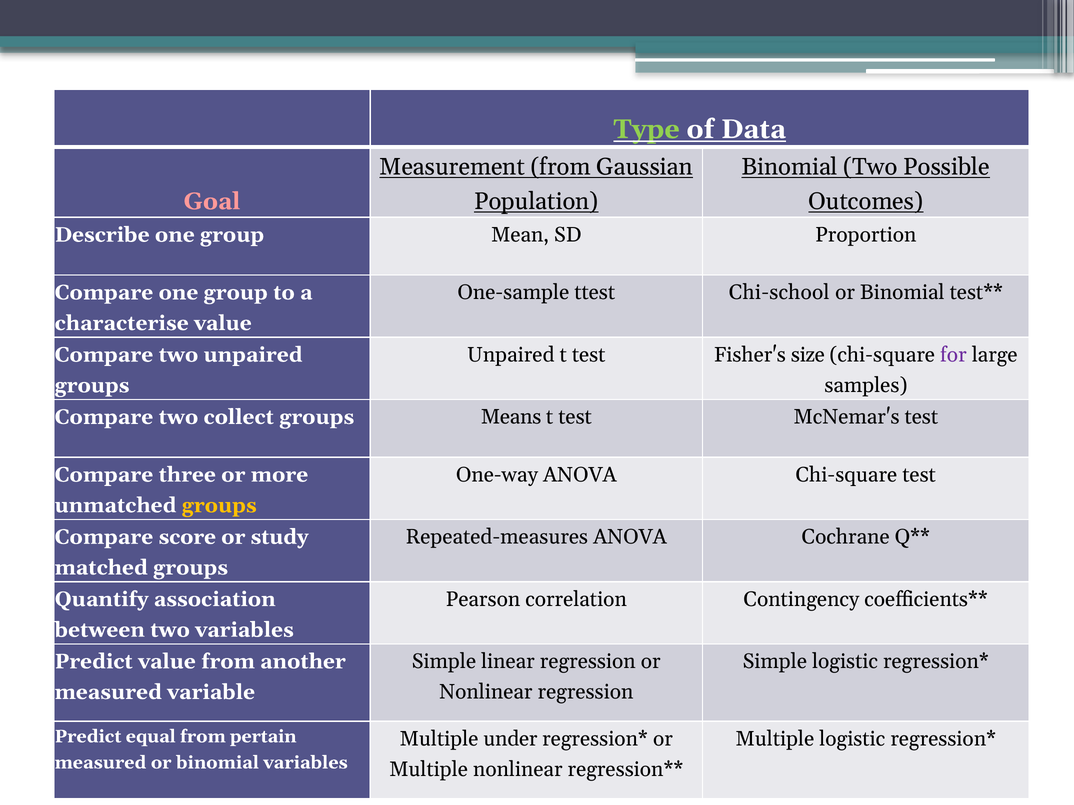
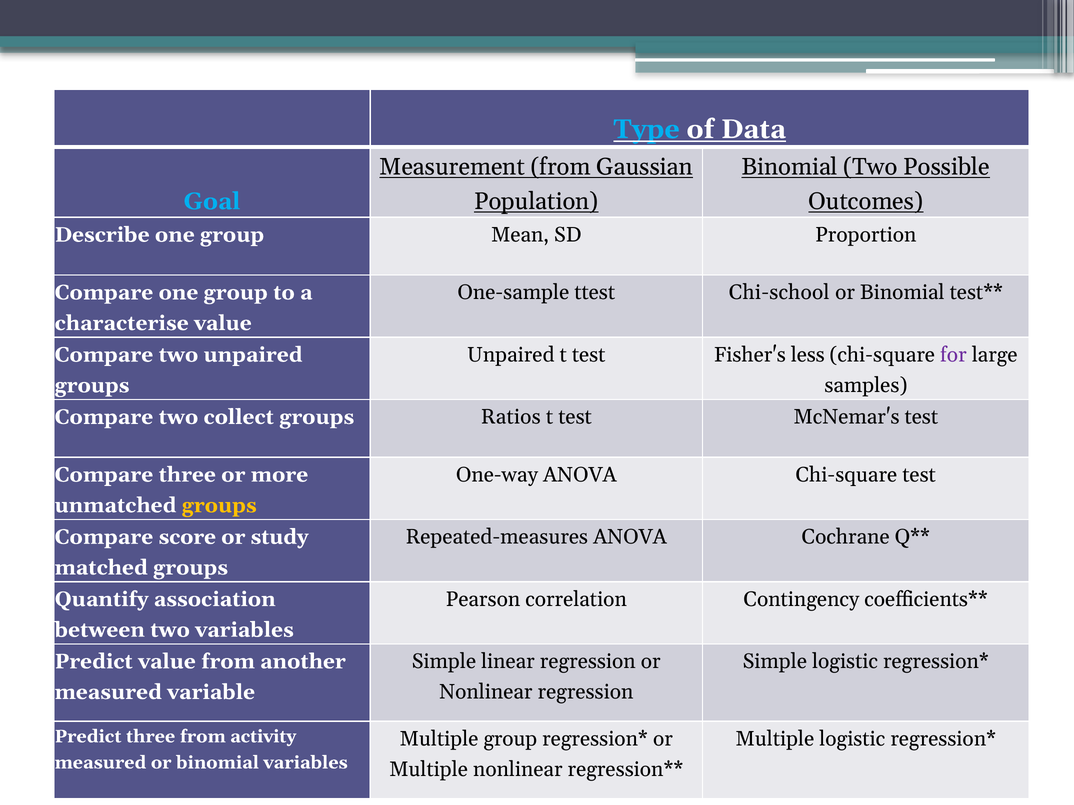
Type colour: light green -> light blue (647, 129)
Goal colour: pink -> light blue (212, 201)
size: size -> less (808, 355)
Means: Means -> Ratios (511, 417)
Predict equal: equal -> three (151, 737)
pertain: pertain -> activity (263, 737)
Multiple under: under -> group (510, 739)
